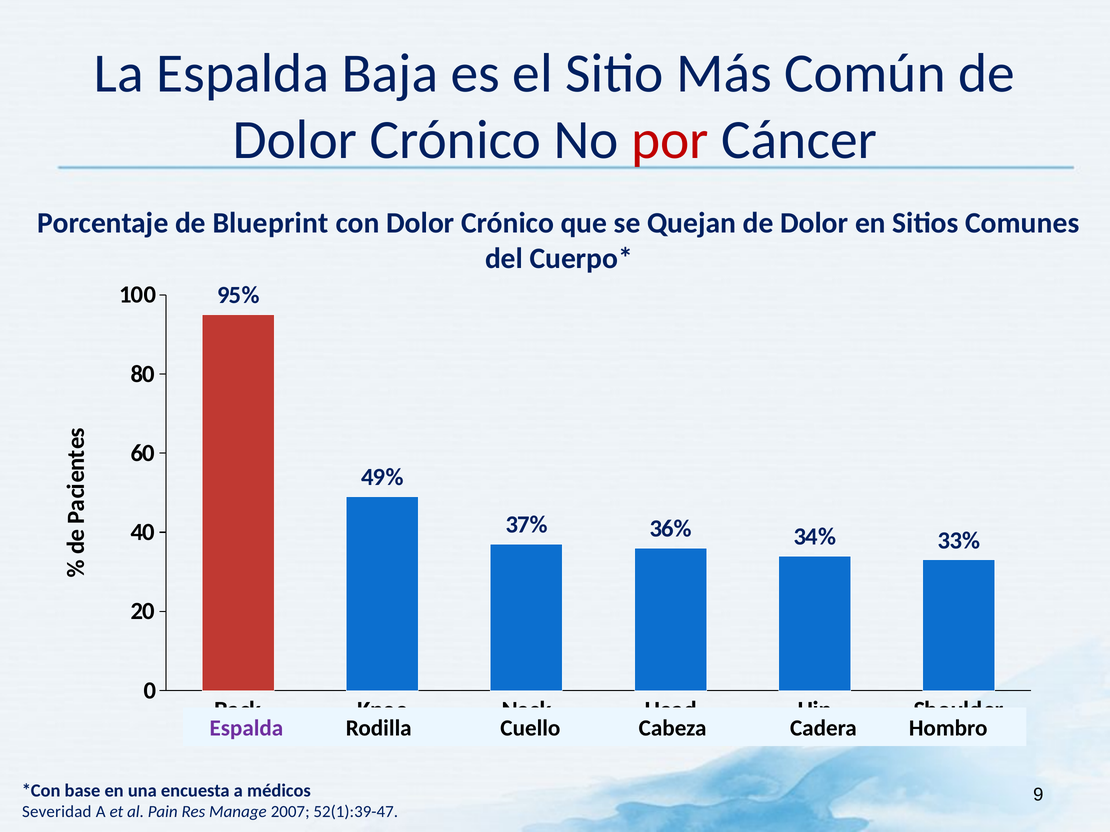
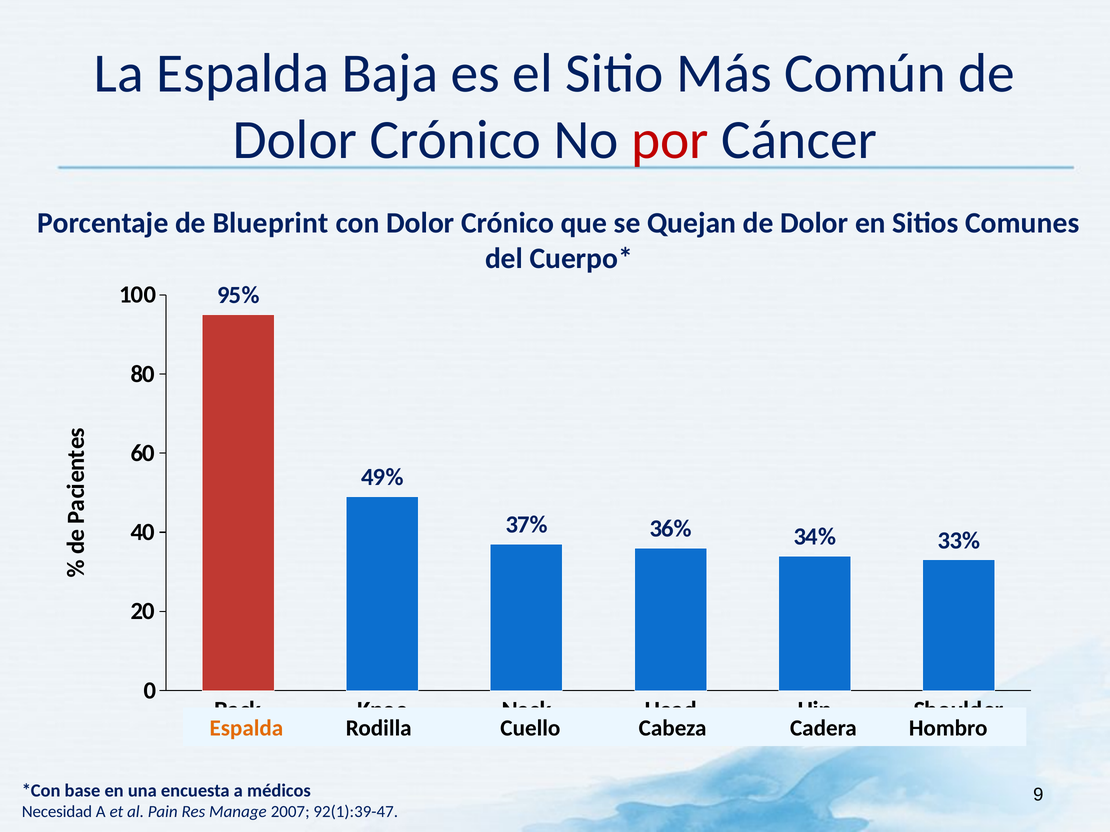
Espalda colour: purple -> orange (246, 729)
Severidad: Severidad -> Necesidad (57, 812)
52(1):39-47: 52(1):39-47 -> 92(1):39-47 (356, 812)
